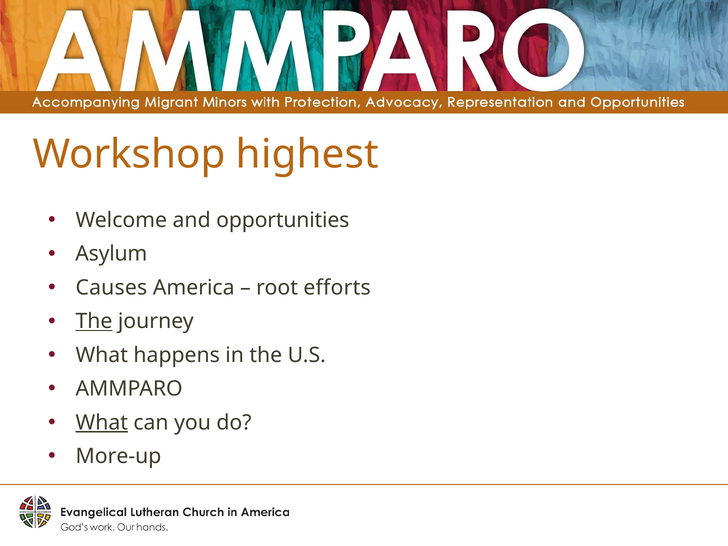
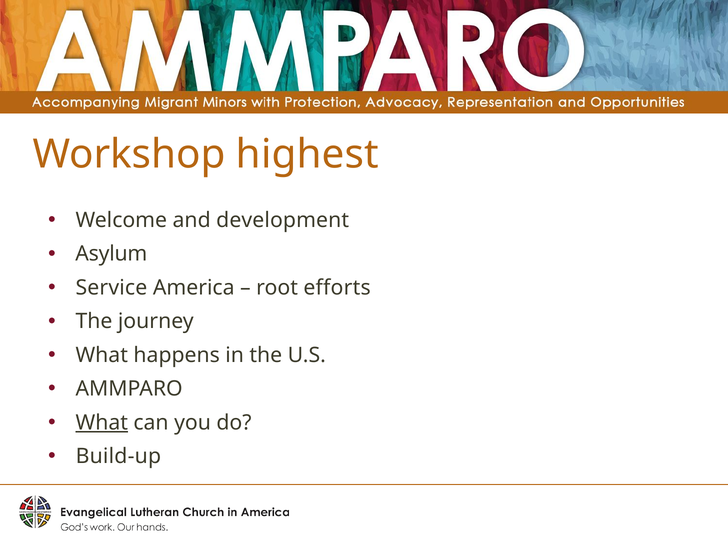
opportunities: opportunities -> development (283, 220)
Causes: Causes -> Service (111, 288)
The underline: present -> none (94, 321)
More-up: More-up -> Build-up (118, 456)
